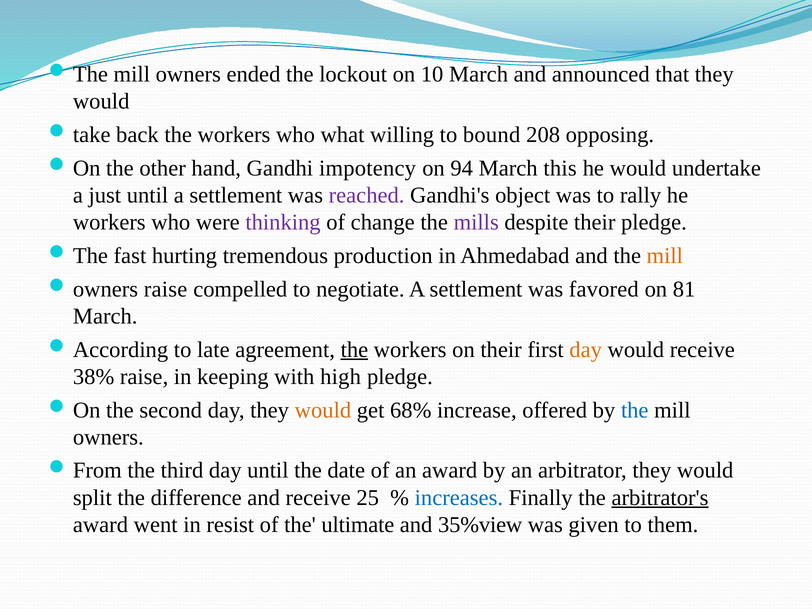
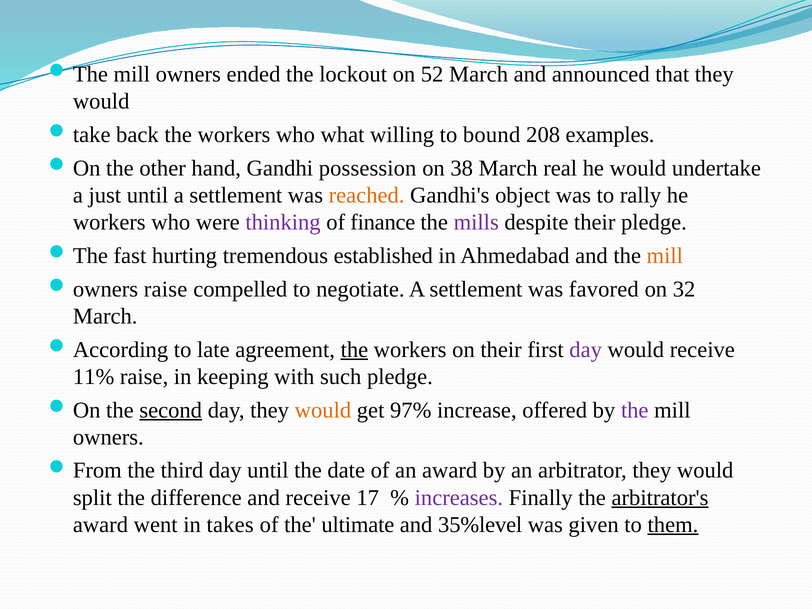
10: 10 -> 52 (432, 74)
opposing: opposing -> examples (610, 135)
impotency: impotency -> possession (368, 168)
94: 94 -> 38 (462, 168)
this: this -> real (560, 168)
reached colour: purple -> orange (367, 195)
change: change -> finance (383, 222)
production: production -> established (383, 256)
81: 81 -> 32 (684, 289)
day colour: orange -> purple (586, 350)
38%: 38% -> 11% (94, 377)
high: high -> such (341, 377)
second underline: none -> present (171, 410)
68%: 68% -> 97% (411, 410)
the colour: blue -> purple (635, 410)
25: 25 -> 17 (368, 498)
increases colour: blue -> purple (459, 498)
resist: resist -> takes (230, 525)
35%view: 35%view -> 35%level (480, 525)
them underline: none -> present (673, 525)
